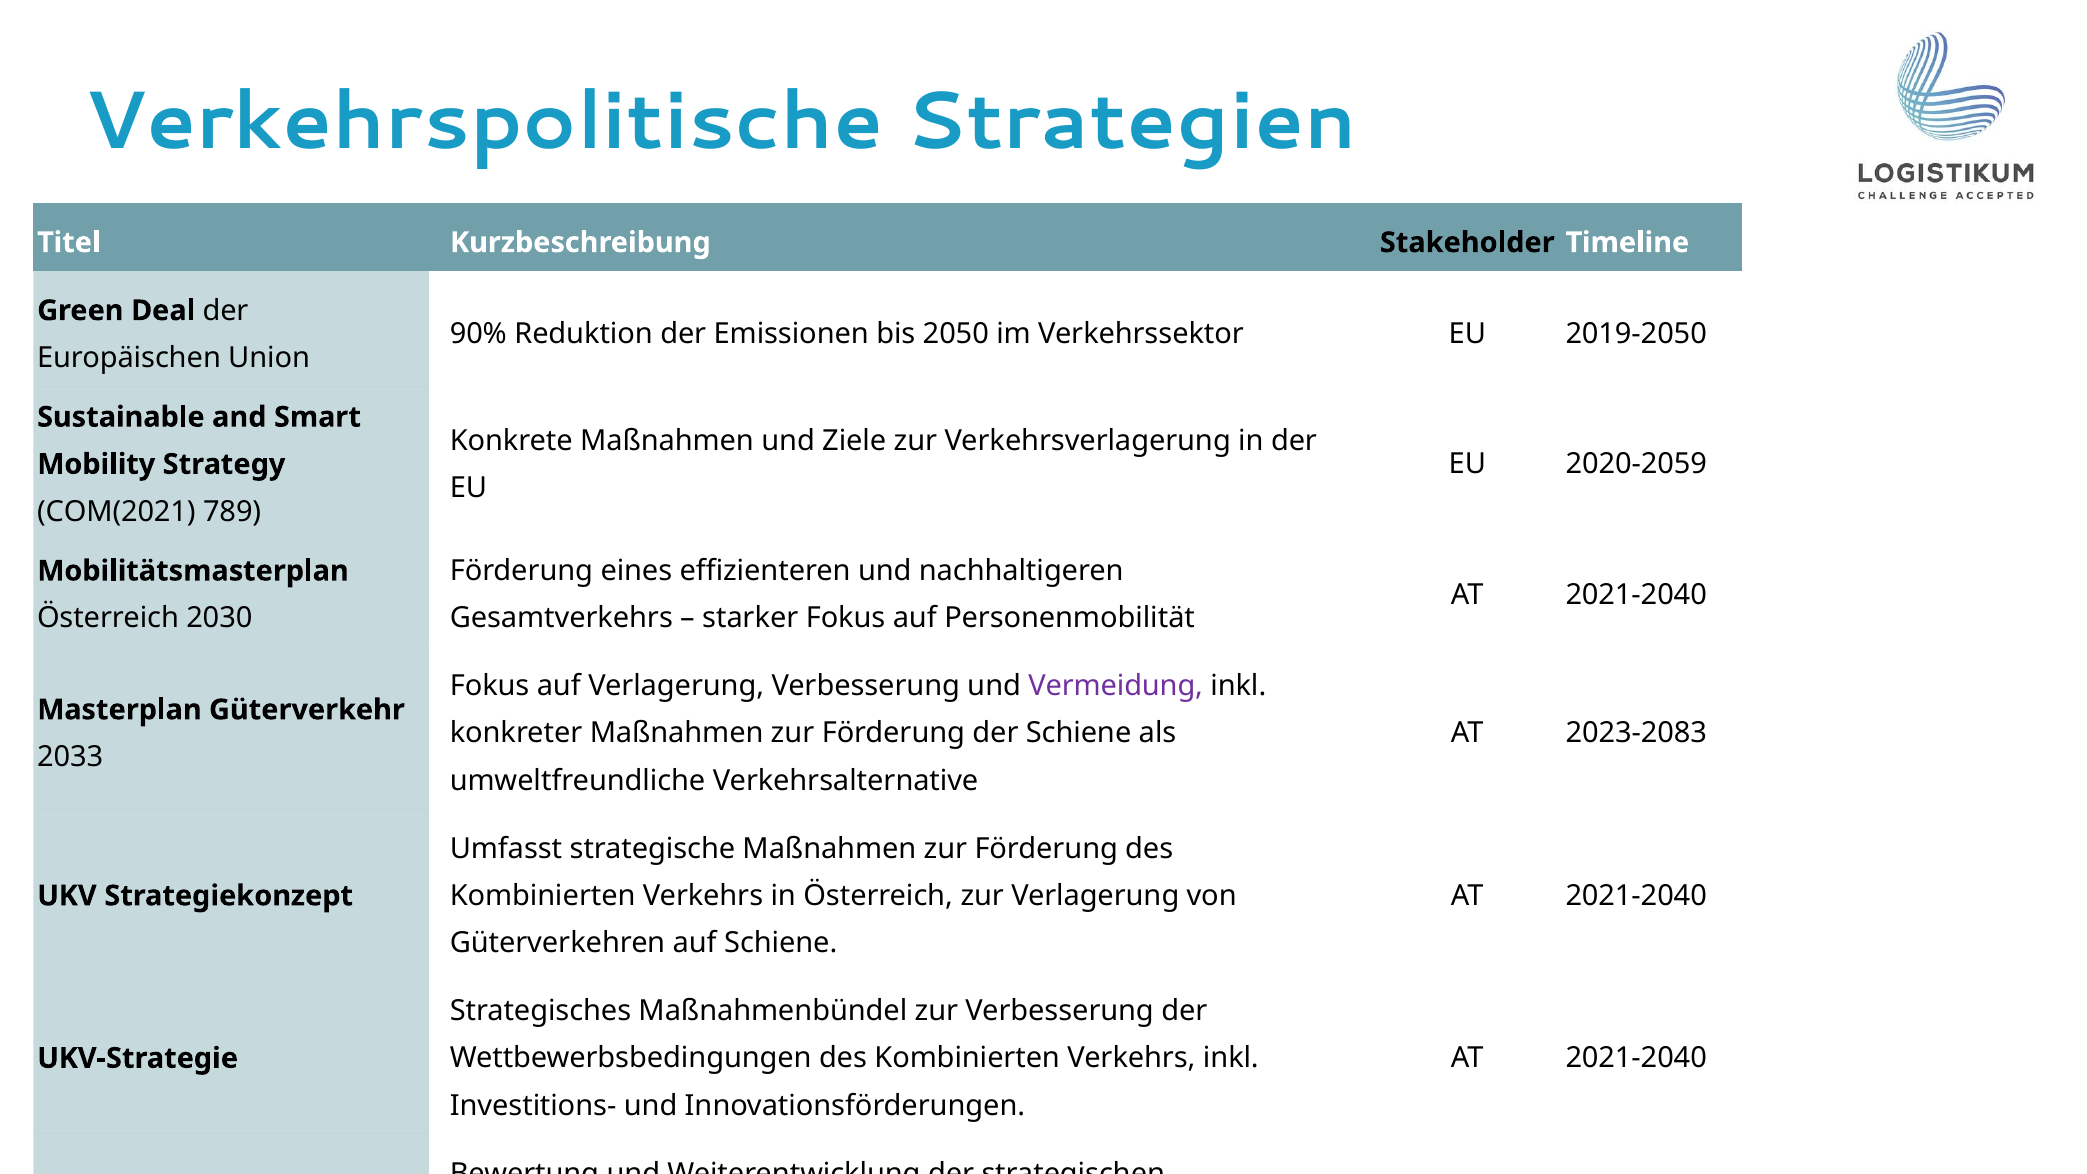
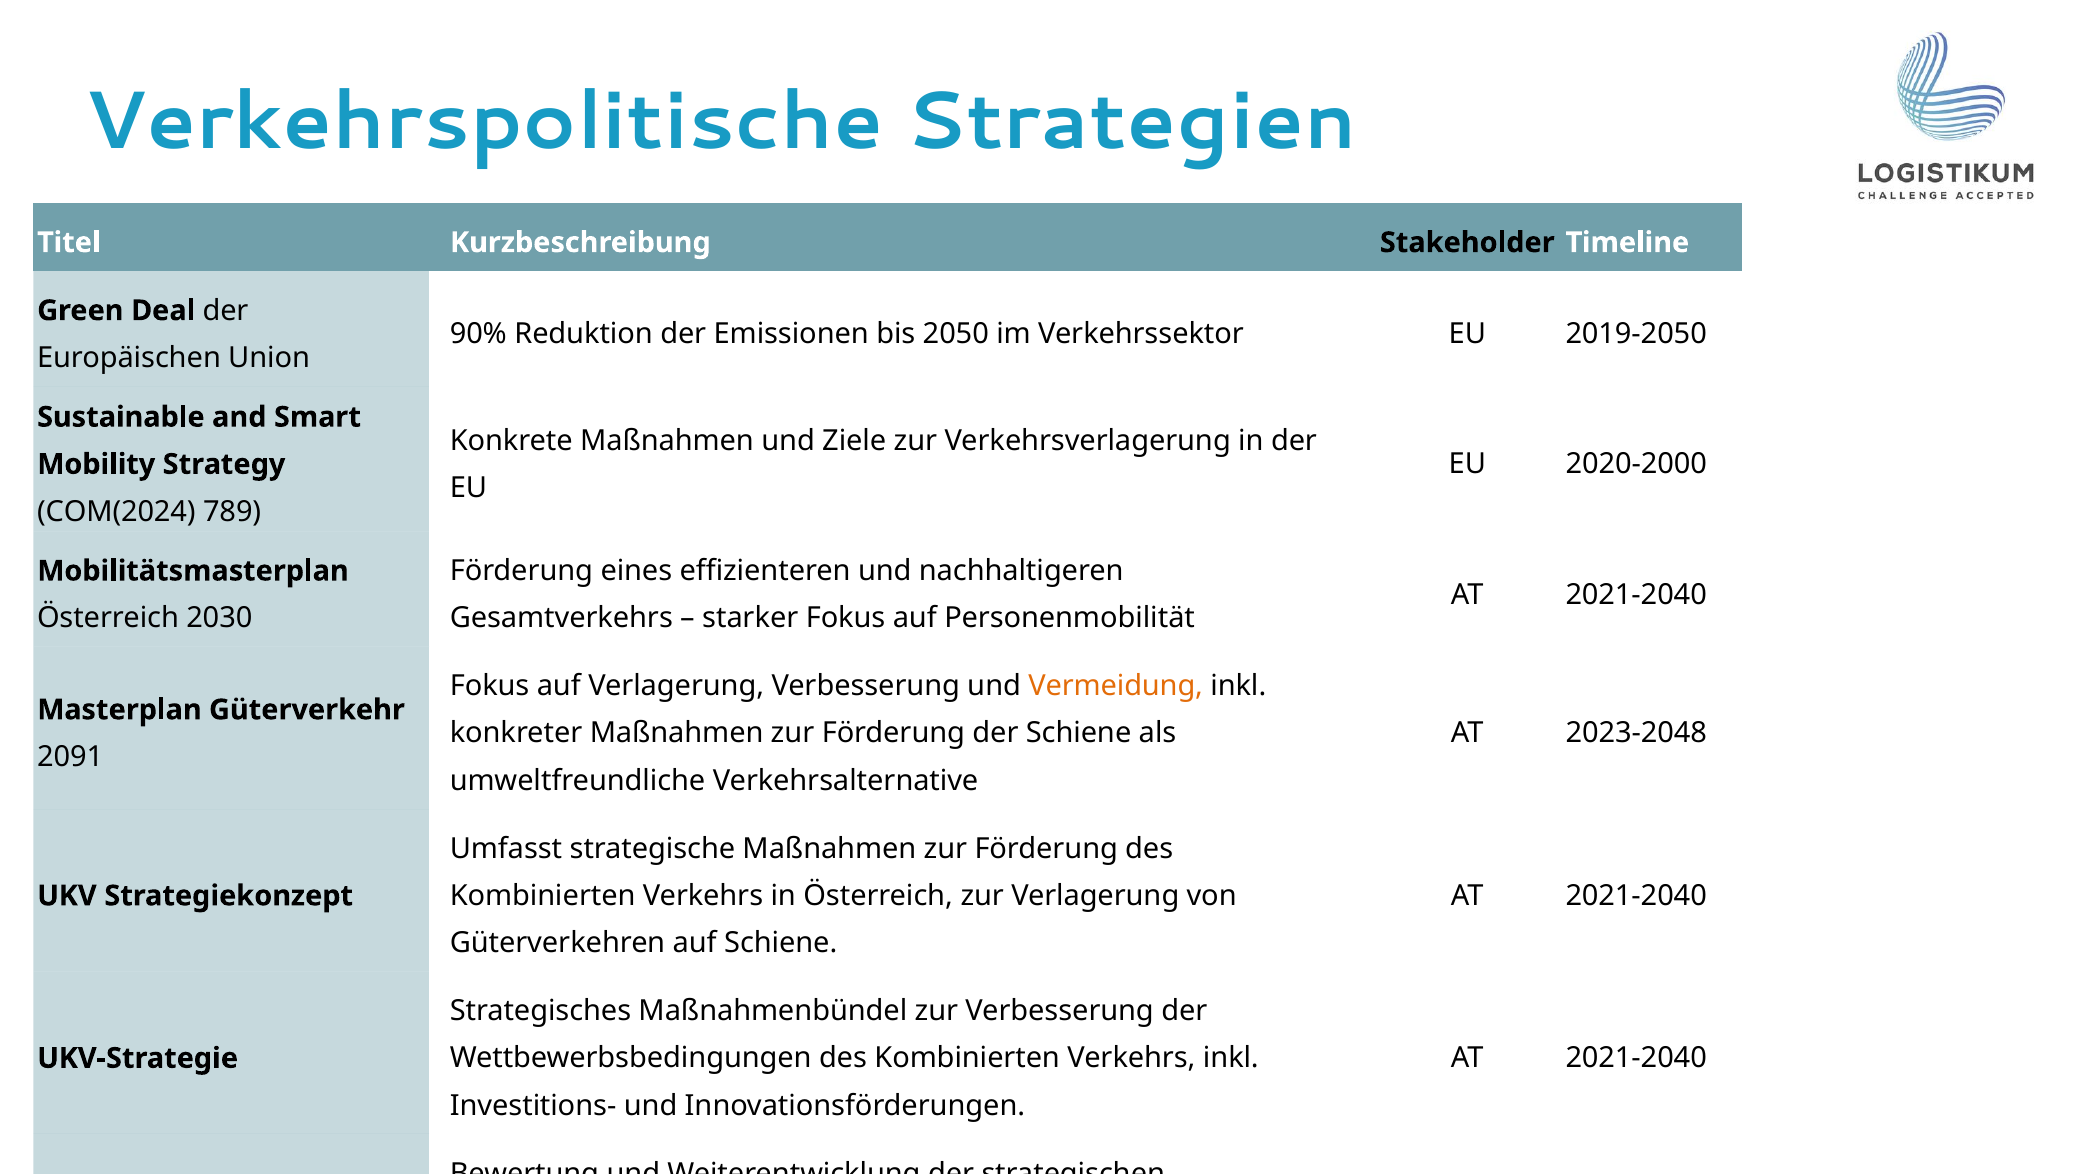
2020-2059: 2020-2059 -> 2020-2000 (1636, 464)
COM(2021: COM(2021 -> COM(2024 (116, 511)
Vermeidung colour: purple -> orange (1116, 686)
2023-2083: 2023-2083 -> 2023-2048 (1636, 733)
2033: 2033 -> 2091 (70, 757)
